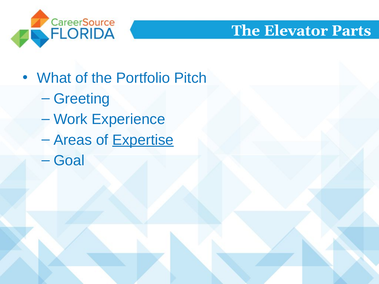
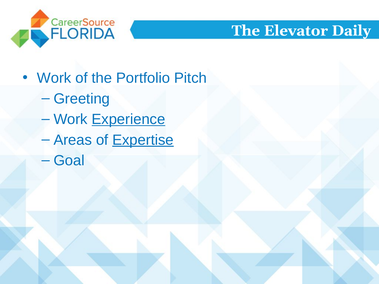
Parts: Parts -> Daily (351, 31)
What: What -> Work (54, 78)
Experience underline: none -> present (128, 119)
